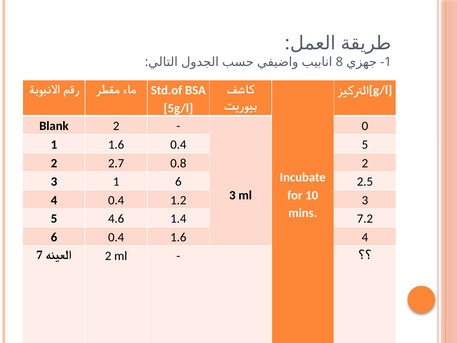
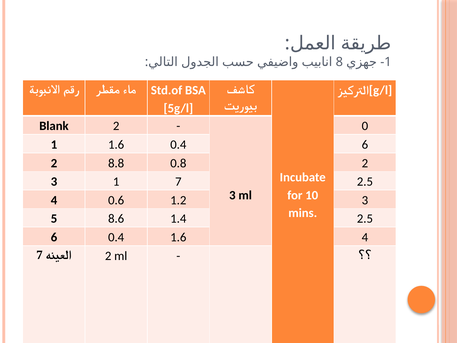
0.4 5: 5 -> 6 (365, 144)
2.7: 2.7 -> 8.8 (116, 163)
1 6: 6 -> 7 (178, 182)
4 0.4: 0.4 -> 0.6 (116, 200)
4.6: 4.6 -> 8.6 (116, 219)
1.4 7.2: 7.2 -> 2.5 (365, 219)
